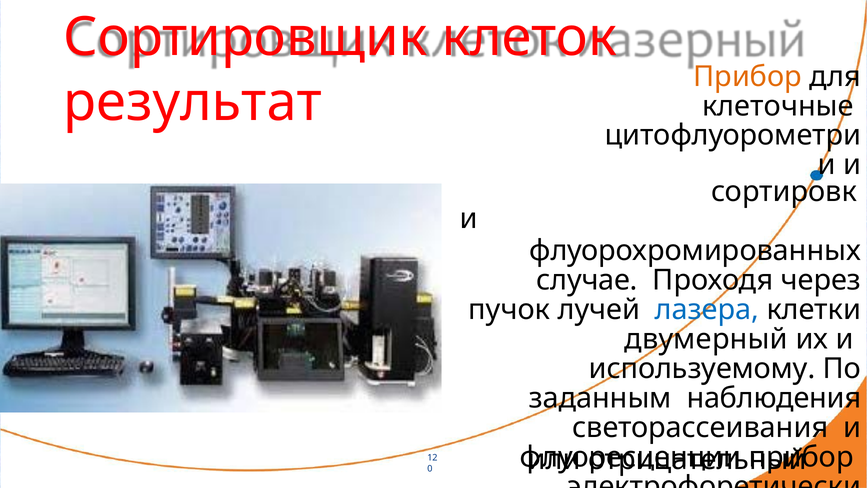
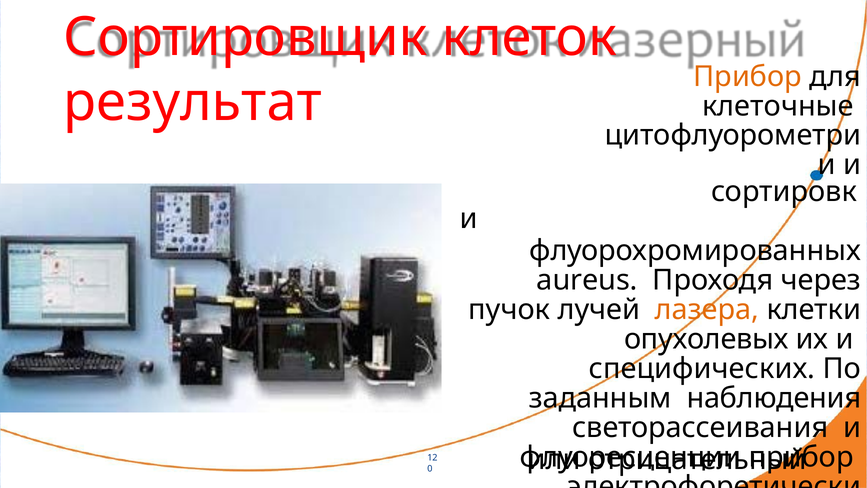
случае: случае -> aureus (587, 280)
лазера colour: blue -> orange (707, 309)
двумерный: двумерный -> опухолевых (706, 339)
используемому: используемому -> специфических (702, 368)
